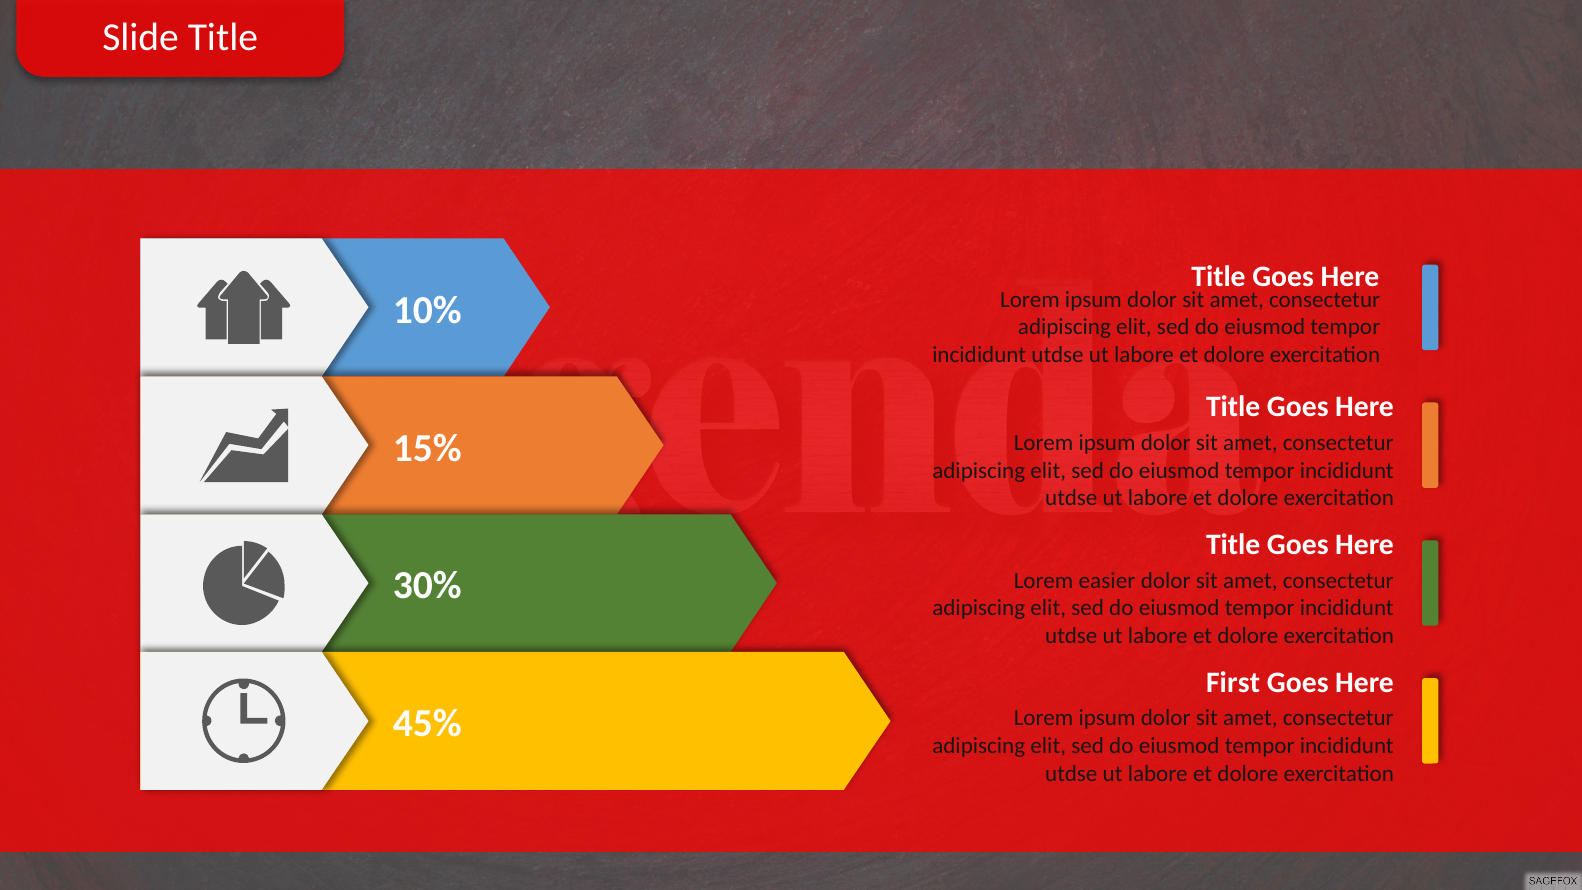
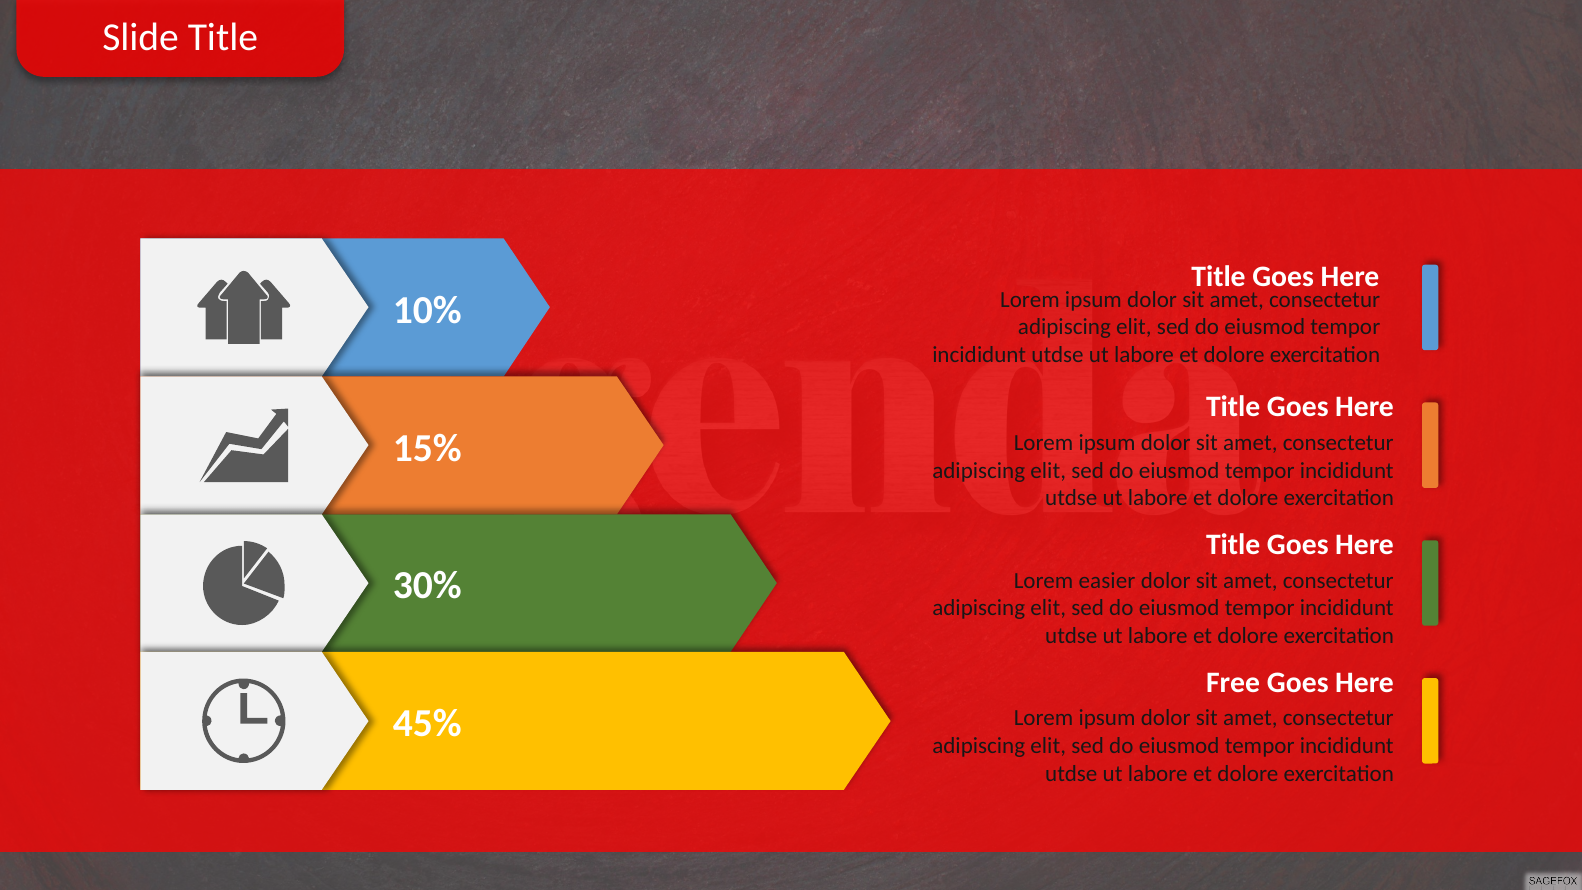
First: First -> Free (1233, 682)
